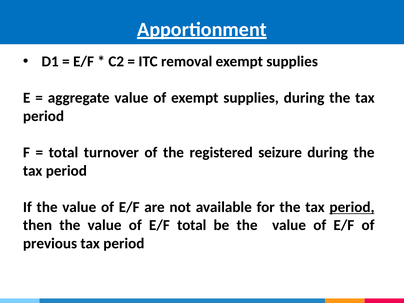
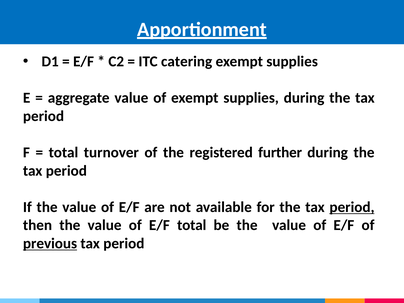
removal: removal -> catering (187, 62)
seizure: seizure -> further (280, 153)
previous underline: none -> present (50, 244)
